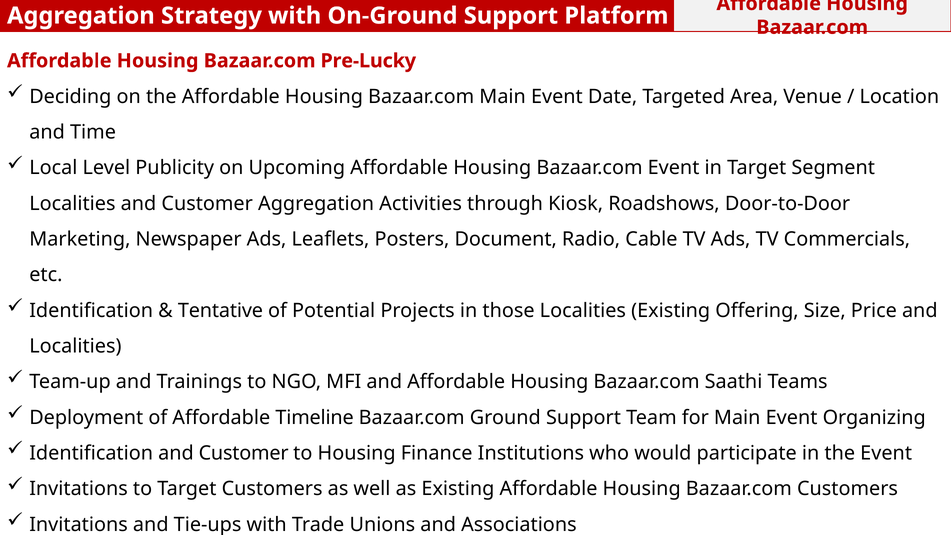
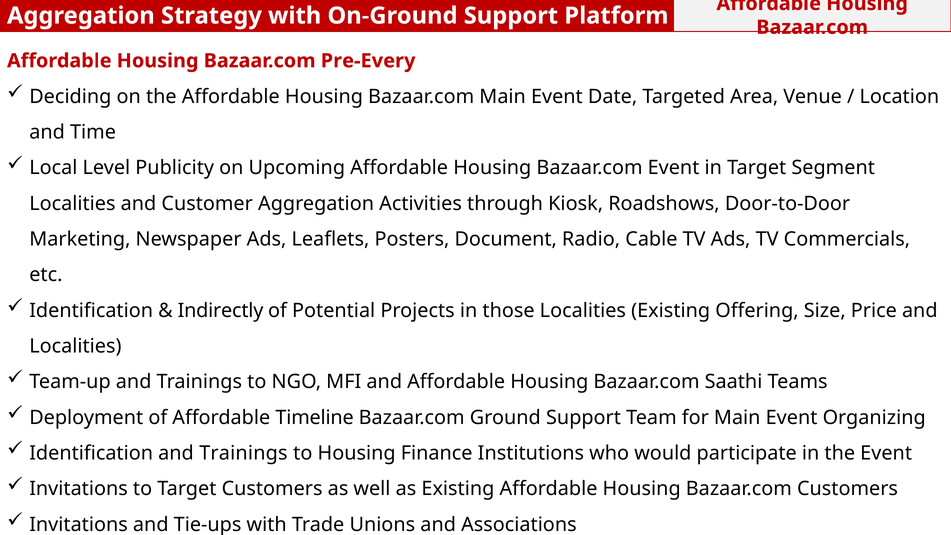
Pre-Lucky: Pre-Lucky -> Pre-Every (368, 61)
Tentative: Tentative -> Indirectly (221, 310)
Identification and Customer: Customer -> Trainings (243, 453)
